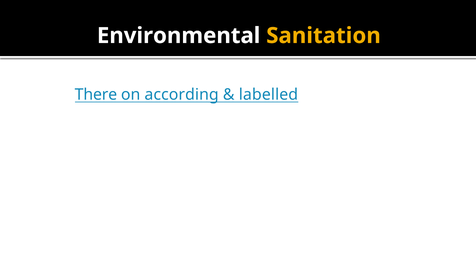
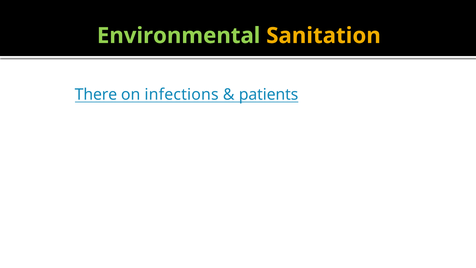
Environmental colour: white -> light green (179, 36)
according: according -> infections (182, 95)
labelled: labelled -> patients (269, 95)
